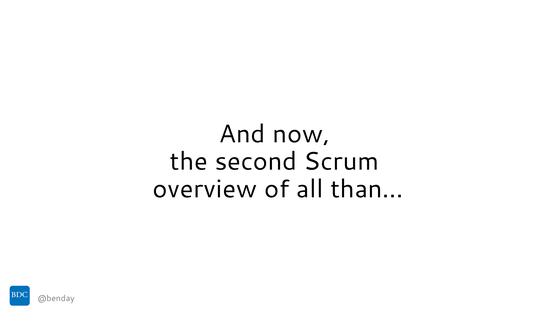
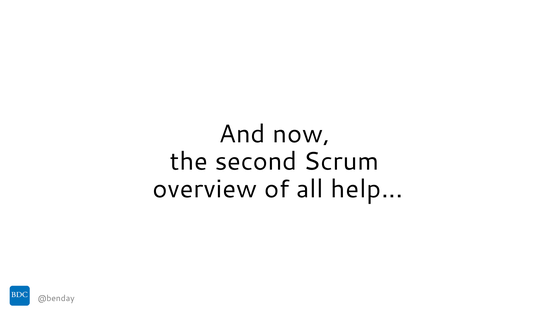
than: than -> help (367, 189)
